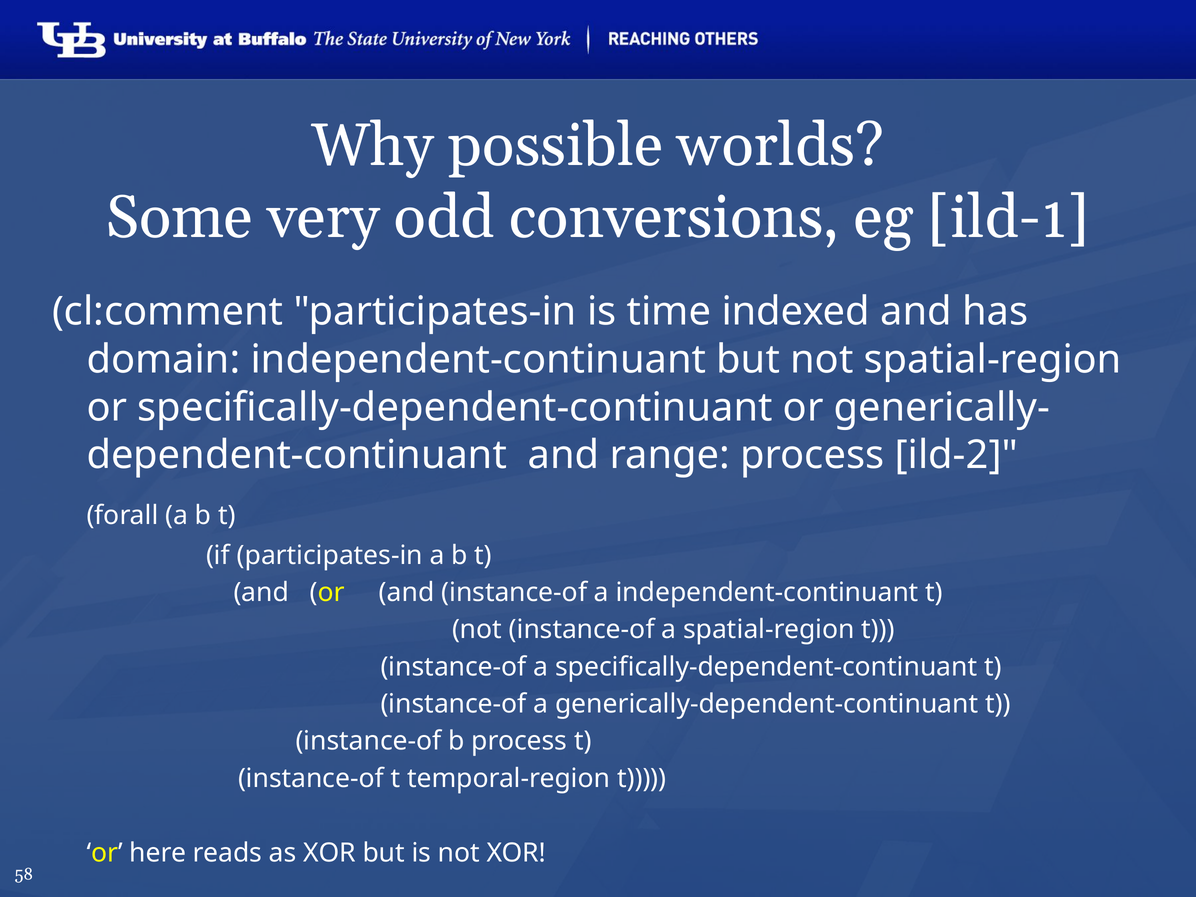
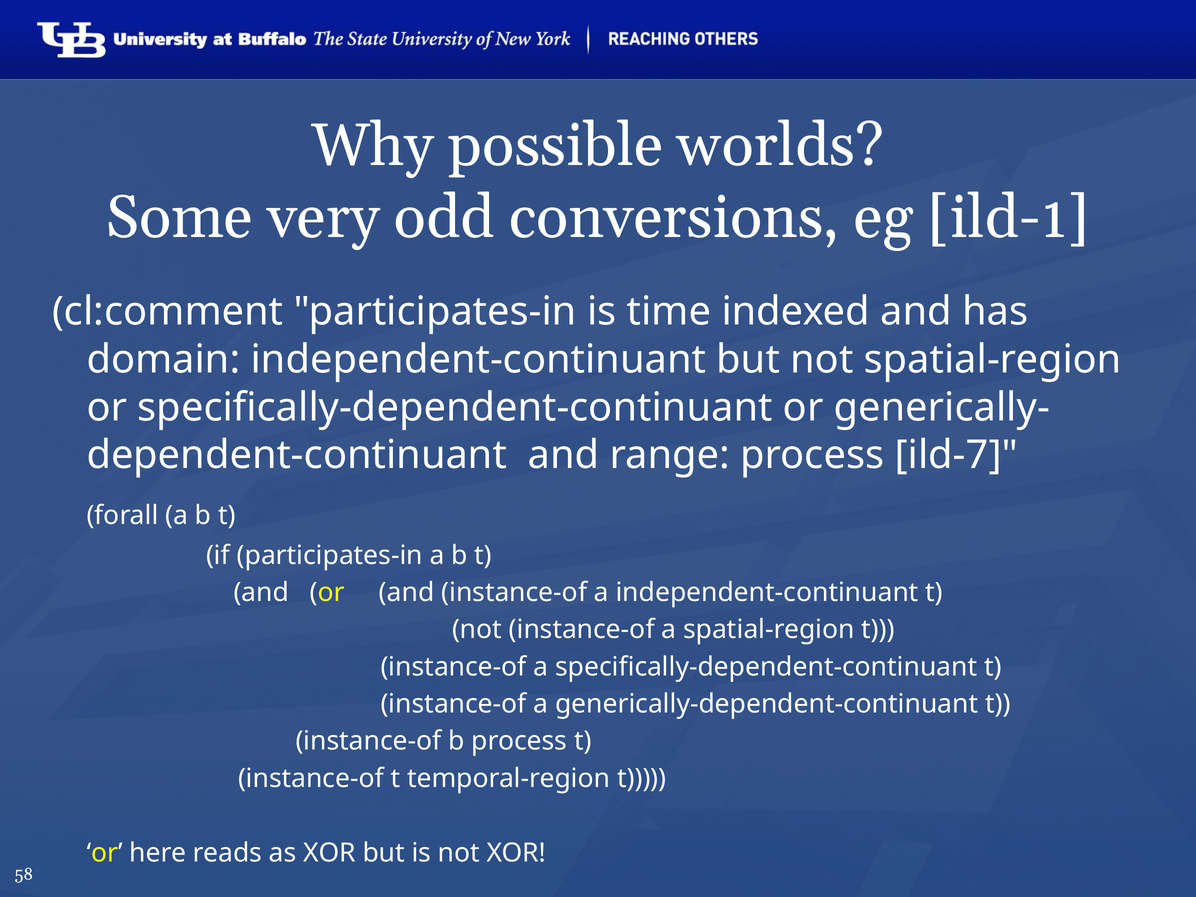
ild-2: ild-2 -> ild-7 (956, 455)
